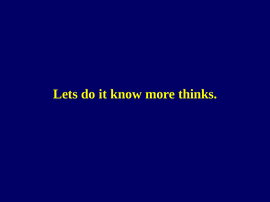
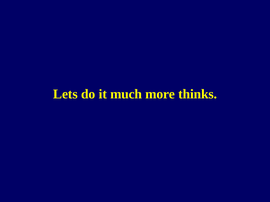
know: know -> much (126, 94)
